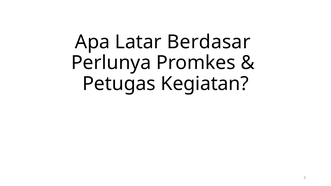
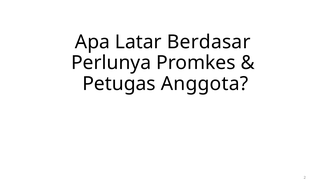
Kegiatan: Kegiatan -> Anggota (205, 84)
